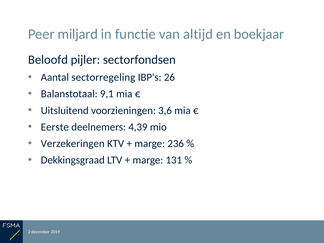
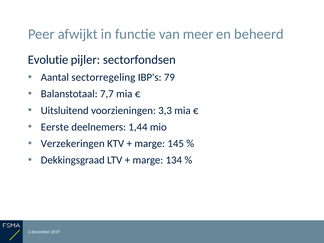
miljard: miljard -> afwijkt (78, 34)
altijd: altijd -> meer (198, 34)
en boekjaar: boekjaar -> beheerd (259, 34)
Beloofd: Beloofd -> Evolutie (48, 60)
26: 26 -> 79 (169, 77)
9,1: 9,1 -> 7,7 (107, 94)
3,6: 3,6 -> 3,3 (165, 110)
4,39: 4,39 -> 1,44 (138, 127)
236: 236 -> 145 (176, 144)
131: 131 -> 134 (174, 160)
